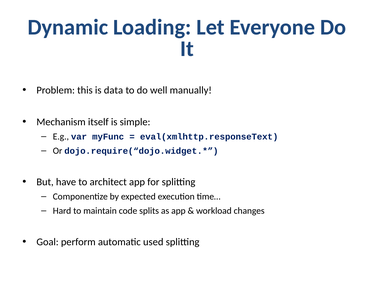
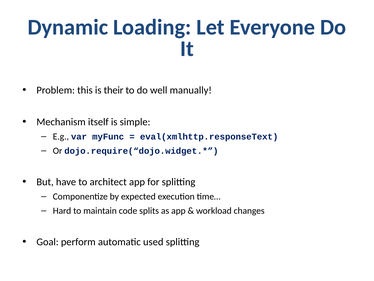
data: data -> their (114, 90)
